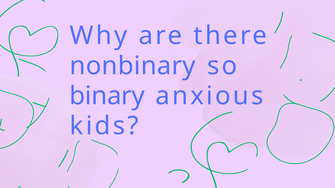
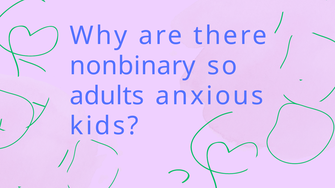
binary: binary -> adults (107, 96)
